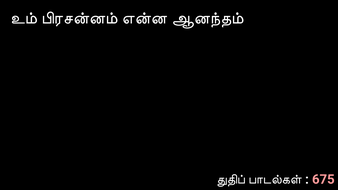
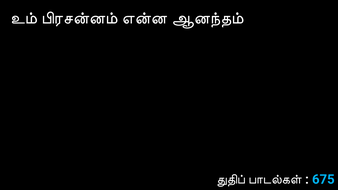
675 colour: pink -> light blue (323, 179)
